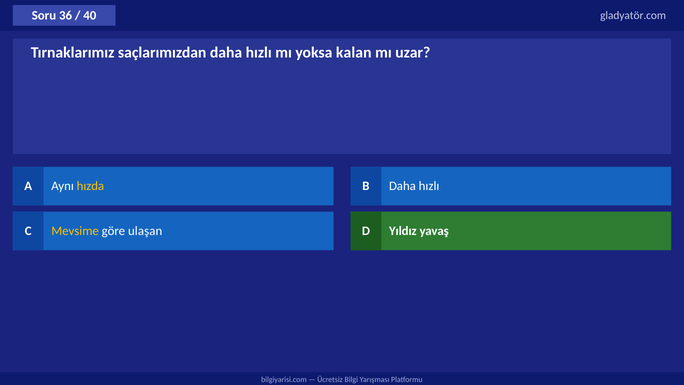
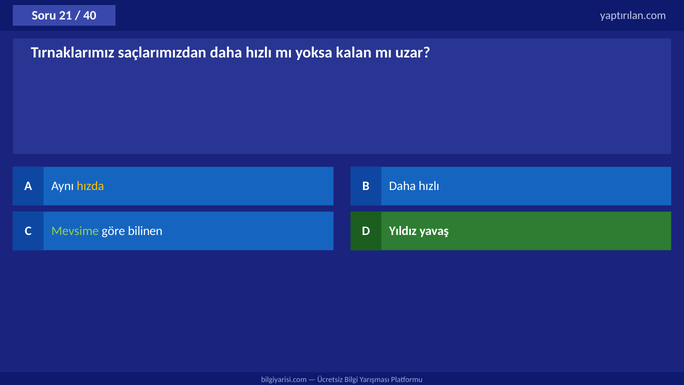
36: 36 -> 21 (66, 16)
gladyatör.com: gladyatör.com -> yaptırılan.com (633, 16)
Mevsime colour: yellow -> light green (75, 231)
ulaşan: ulaşan -> bilinen (145, 231)
